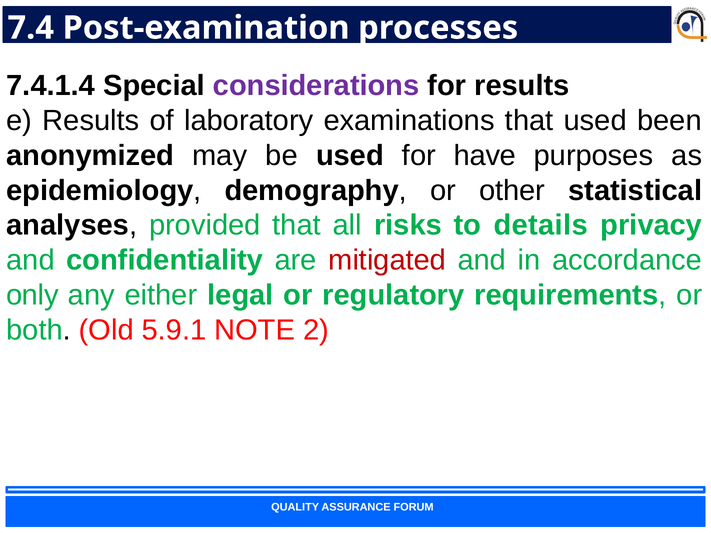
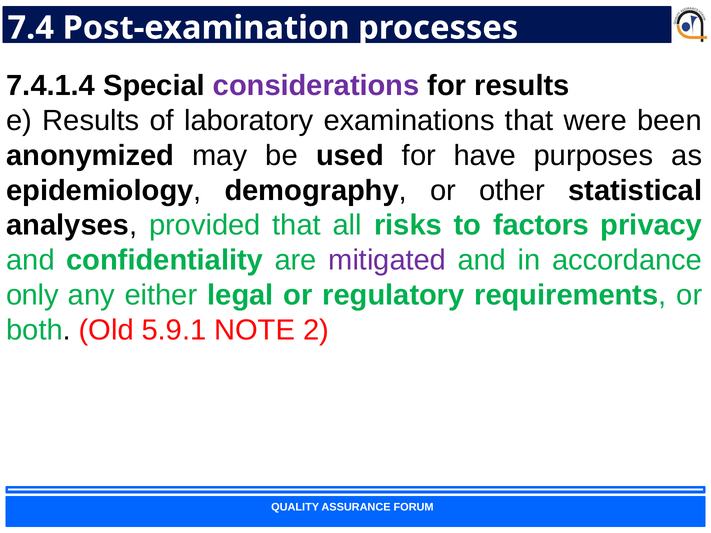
that used: used -> were (595, 121)
details: details -> factors (541, 225)
mitigated colour: red -> purple (387, 260)
